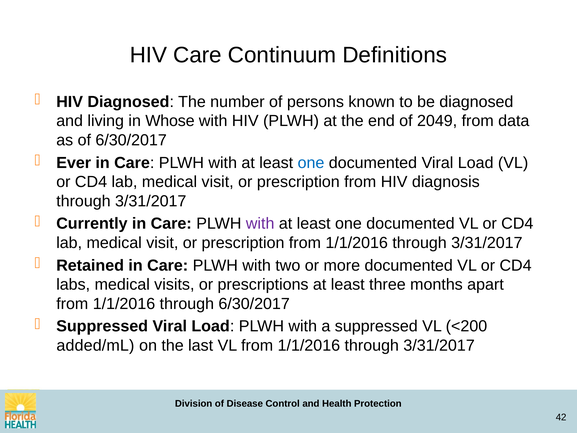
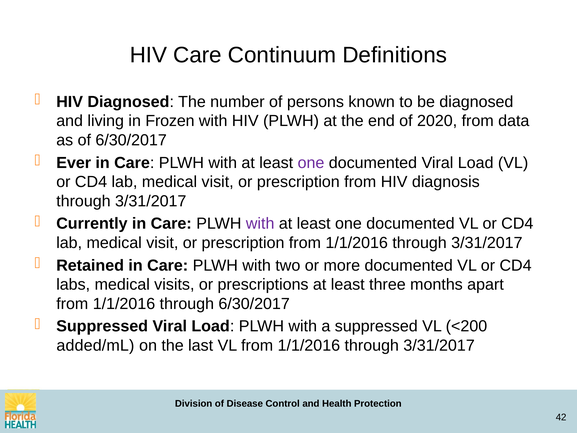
Whose: Whose -> Frozen (170, 121)
2049: 2049 -> 2020 (437, 121)
one colour: blue -> purple (311, 163)
